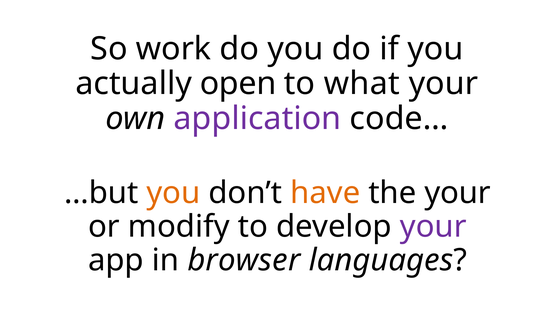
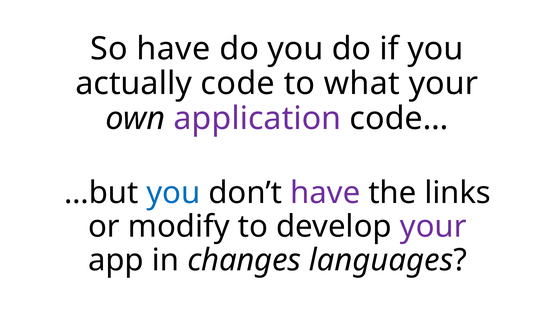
So work: work -> have (173, 49)
open: open -> code (238, 84)
you colour: orange -> blue (173, 193)
have colour: orange -> purple (325, 193)
the your: your -> links (458, 193)
browser: browser -> changes (244, 261)
